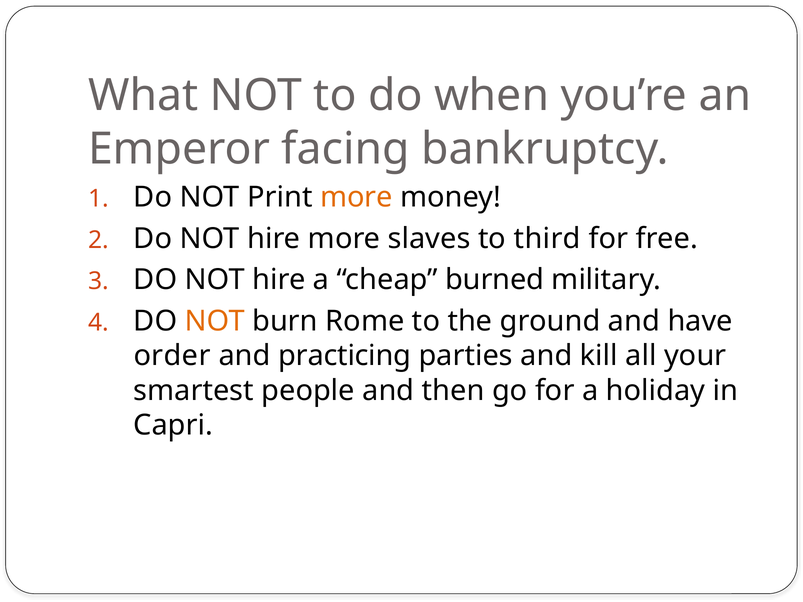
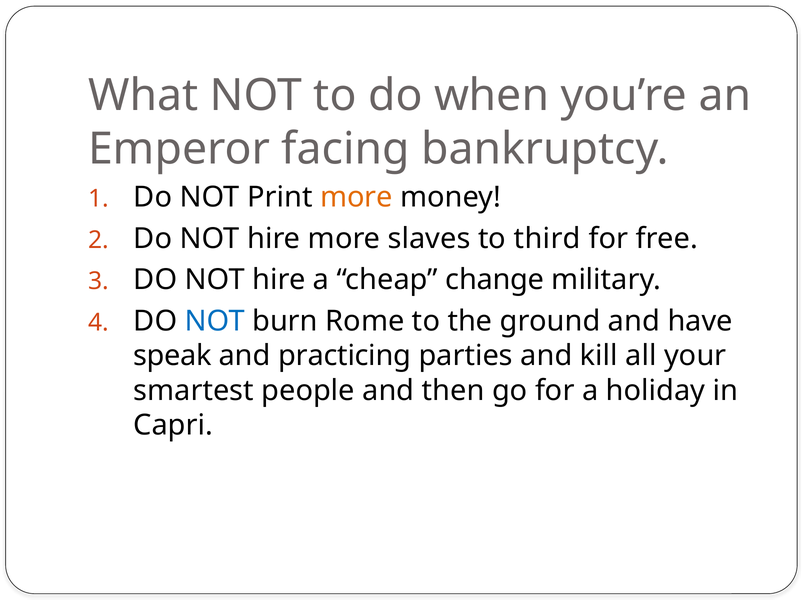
burned: burned -> change (495, 280)
NOT colour: orange -> blue (215, 321)
order: order -> speak (172, 356)
